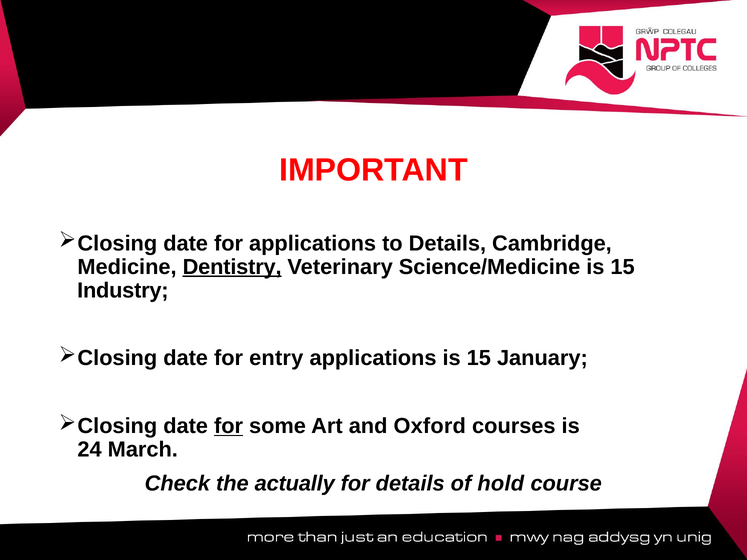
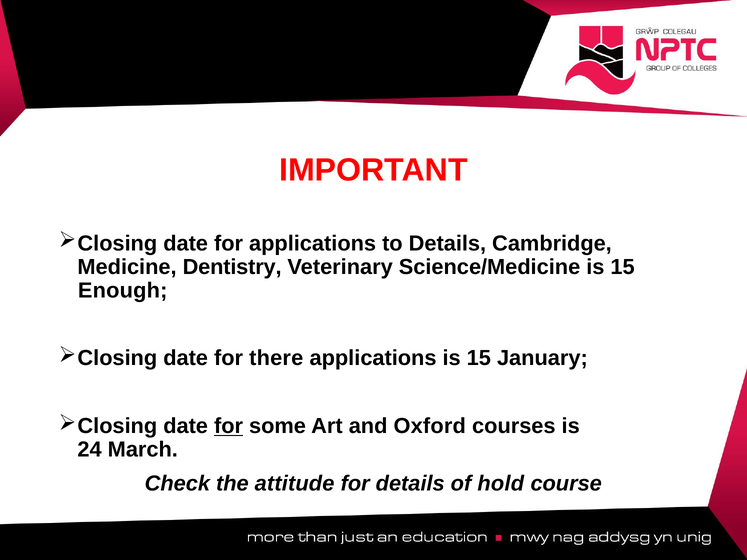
Dentistry underline: present -> none (232, 267)
Industry: Industry -> Enough (123, 291)
entry: entry -> there (276, 358)
actually: actually -> attitude (295, 484)
